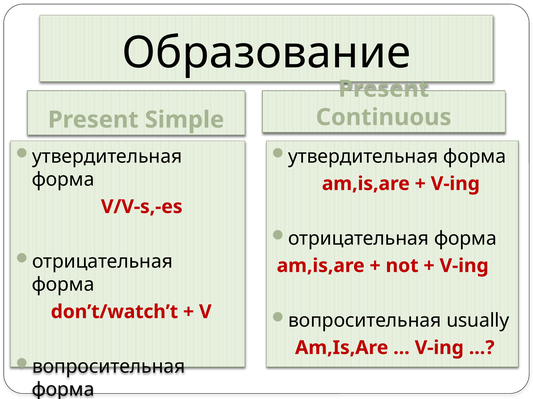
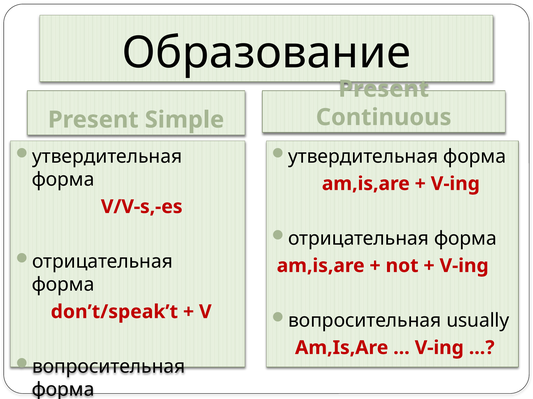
don’t/watch’t: don’t/watch’t -> don’t/speak’t (114, 312)
